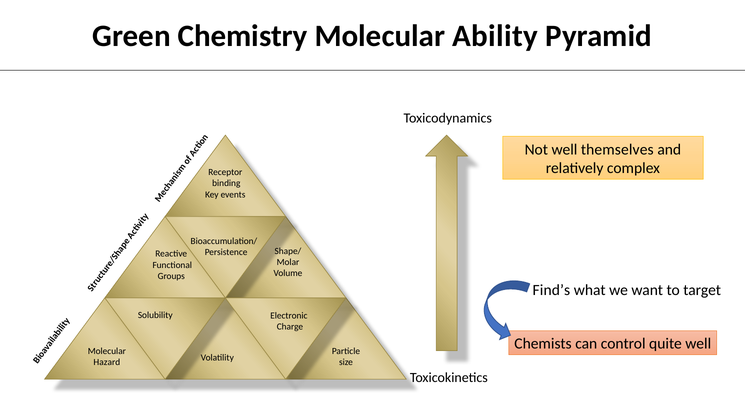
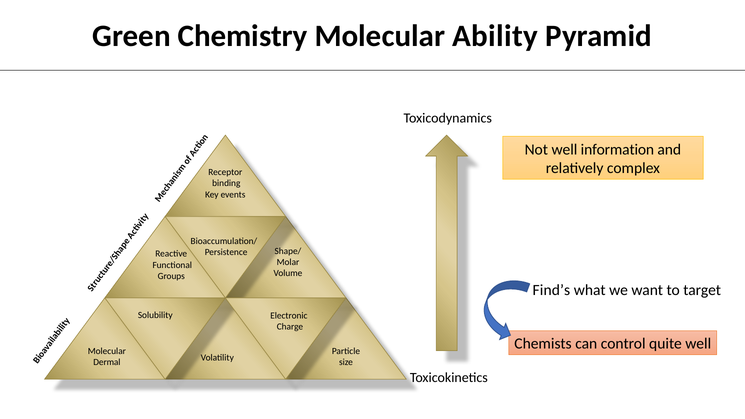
themselves: themselves -> information (617, 149)
Hazard: Hazard -> Dermal (107, 362)
